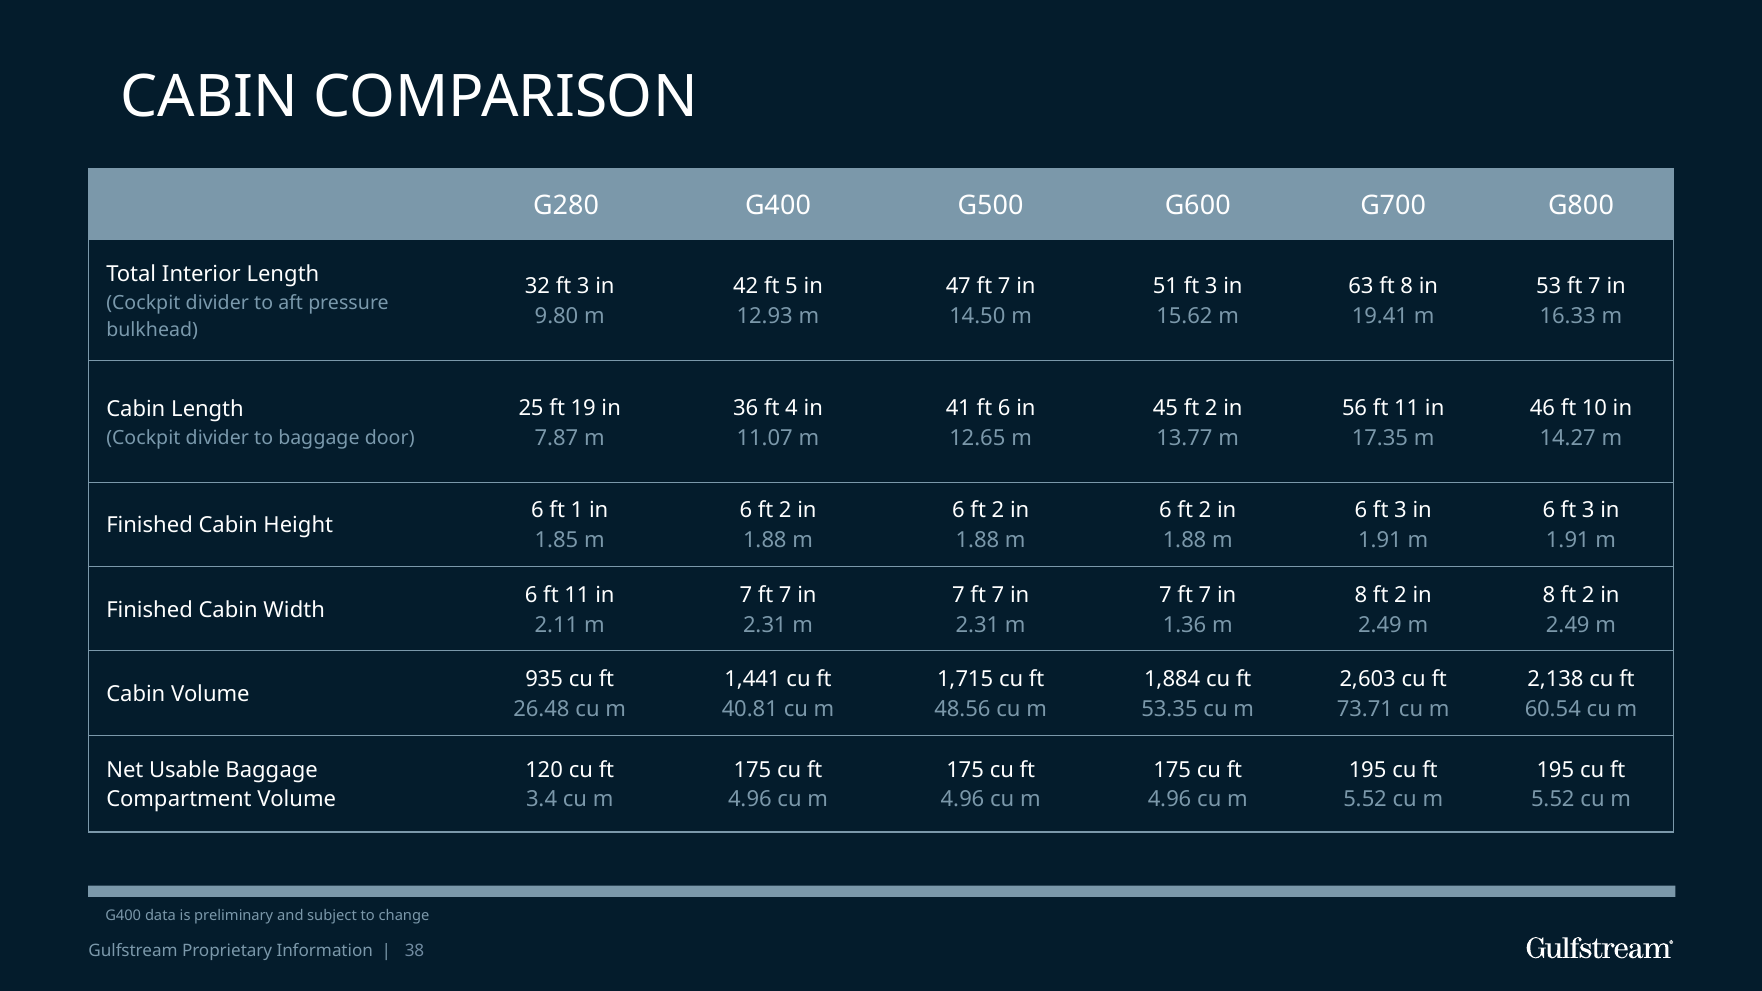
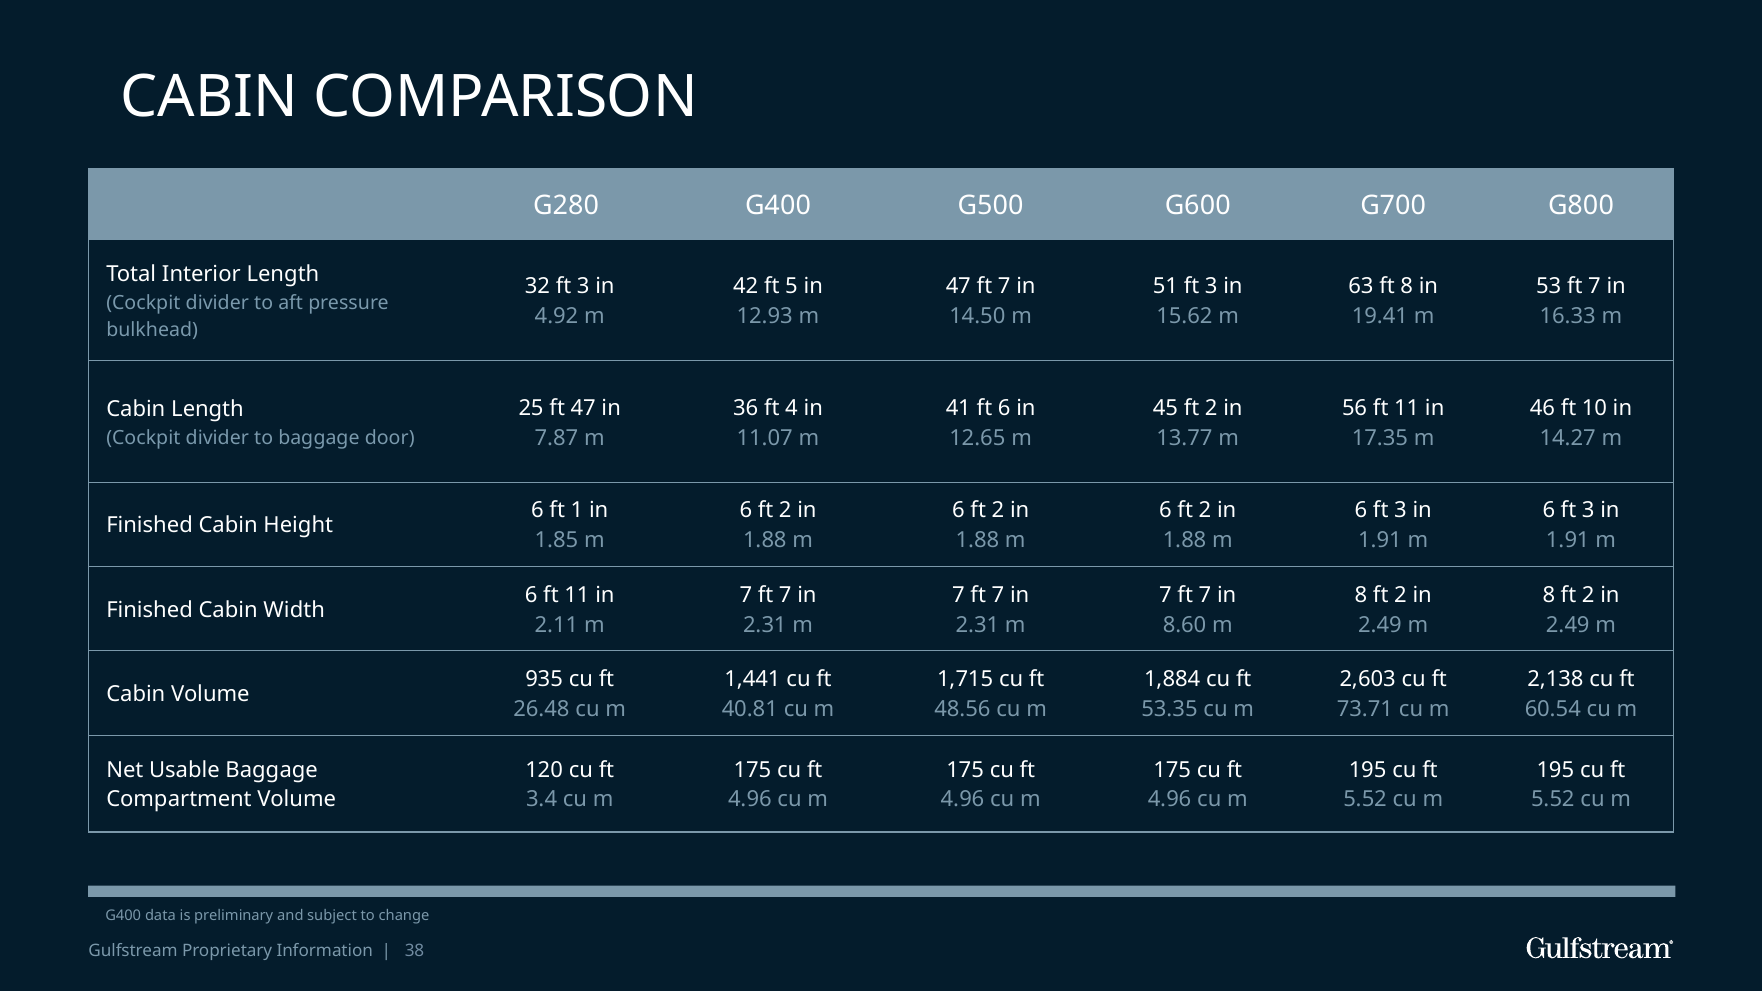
9.80: 9.80 -> 4.92 (556, 316)
ft 19: 19 -> 47 (583, 408)
1.36: 1.36 -> 8.60 (1185, 625)
